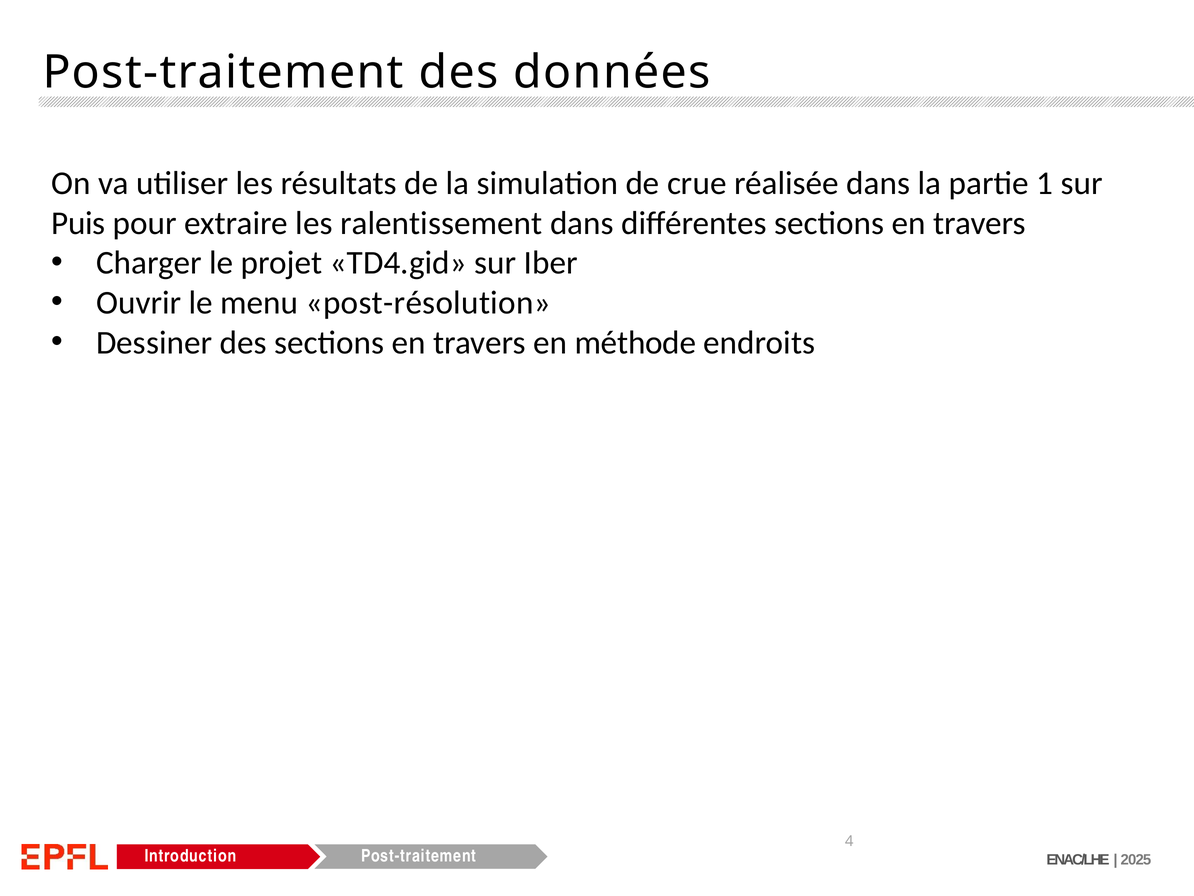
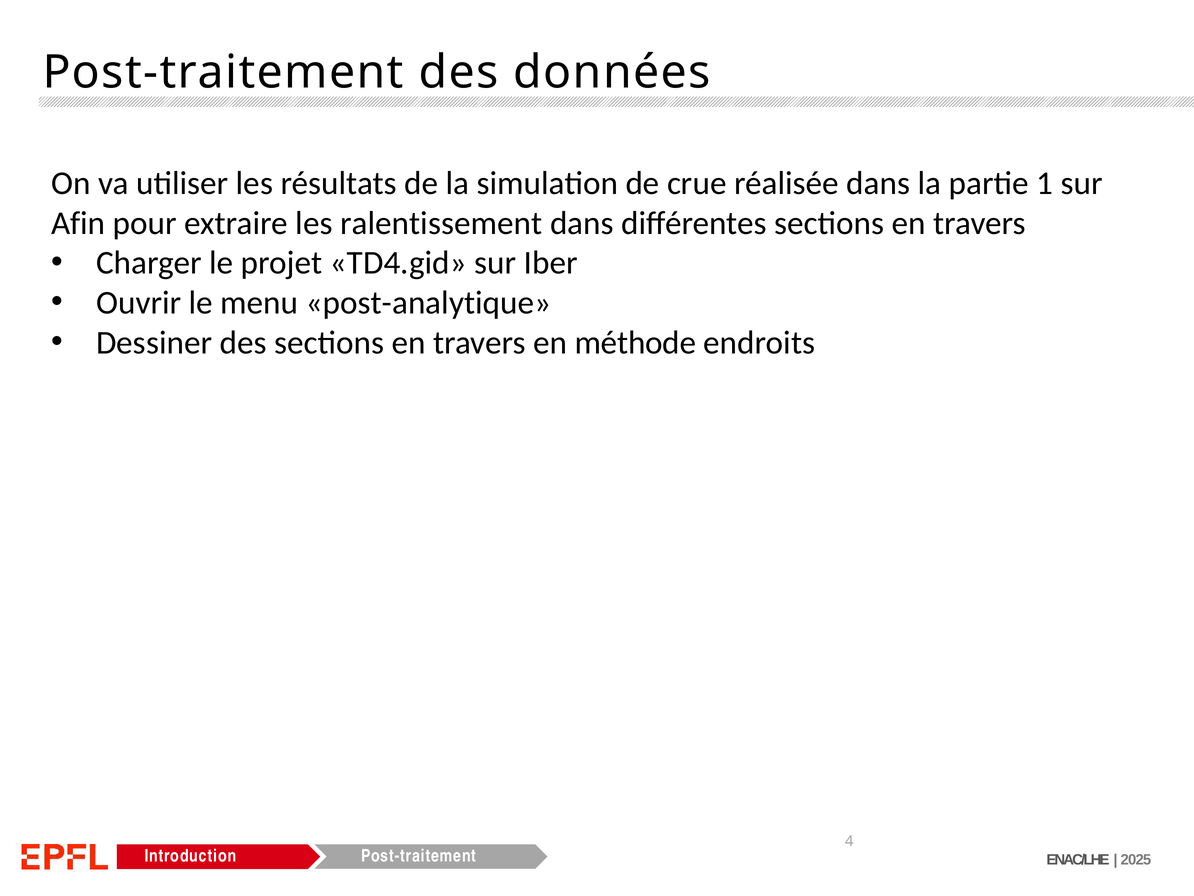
Puis: Puis -> Afin (78, 223)
post-résolution: post-résolution -> post-analytique (429, 303)
